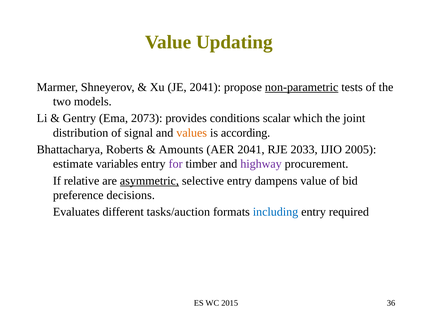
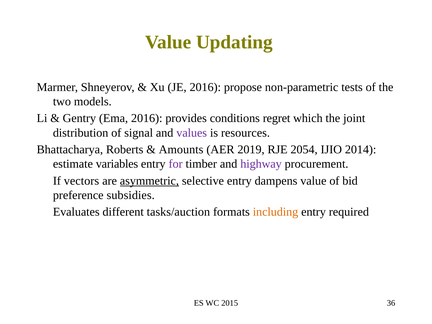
JE 2041: 2041 -> 2016 (205, 87)
non-parametric underline: present -> none (302, 87)
Ema 2073: 2073 -> 2016 (147, 118)
scalar: scalar -> regret (277, 118)
values colour: orange -> purple (192, 133)
according: according -> resources (245, 133)
AER 2041: 2041 -> 2019 (251, 150)
2033: 2033 -> 2054 (304, 150)
2005: 2005 -> 2014 (361, 150)
relative: relative -> vectors (82, 181)
decisions: decisions -> subsidies (131, 195)
including colour: blue -> orange (276, 212)
